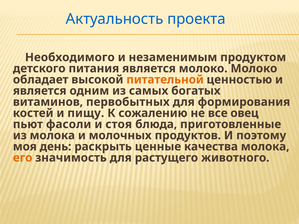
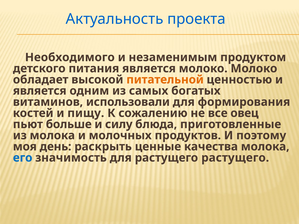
первобытных: первобытных -> использовали (128, 102)
фасоли: фасоли -> больше (69, 124)
стоя: стоя -> силу (119, 124)
его colour: orange -> blue (23, 158)
растущего животного: животного -> растущего (235, 158)
